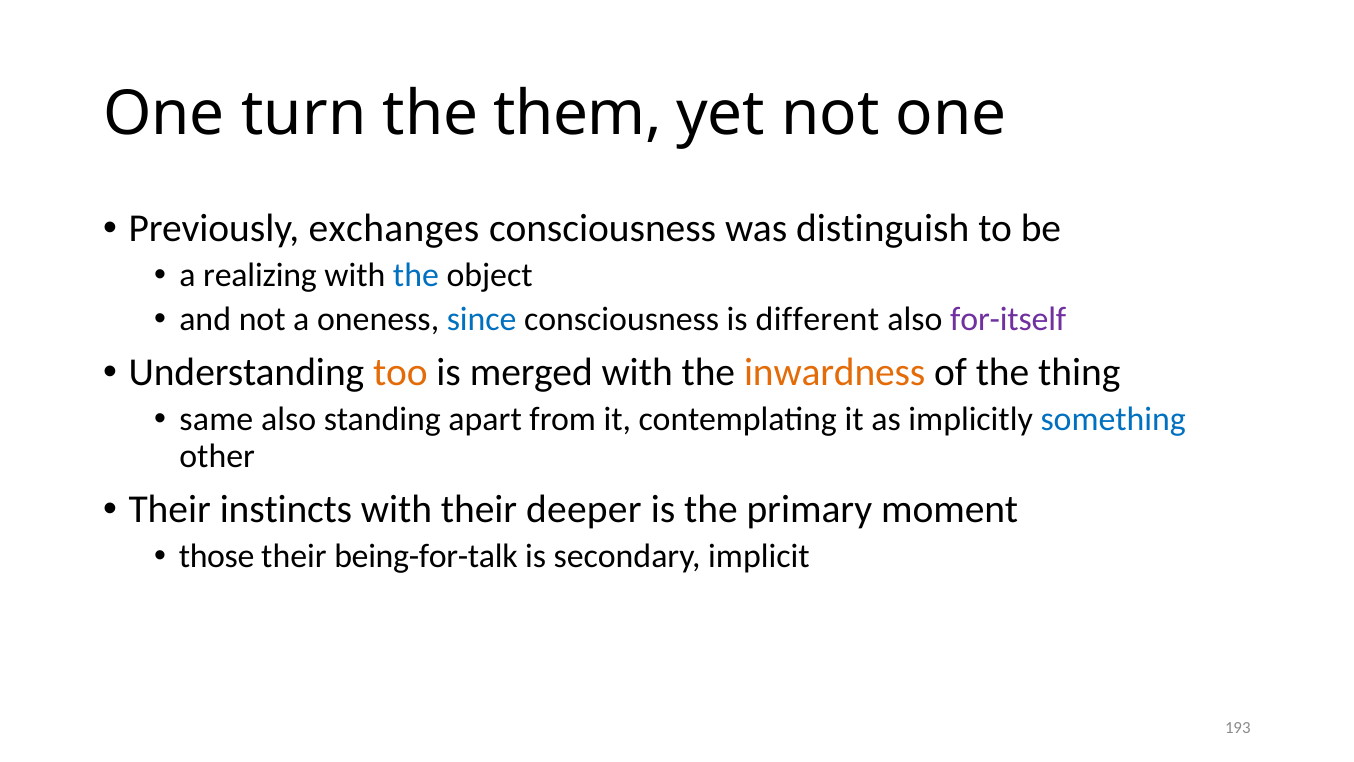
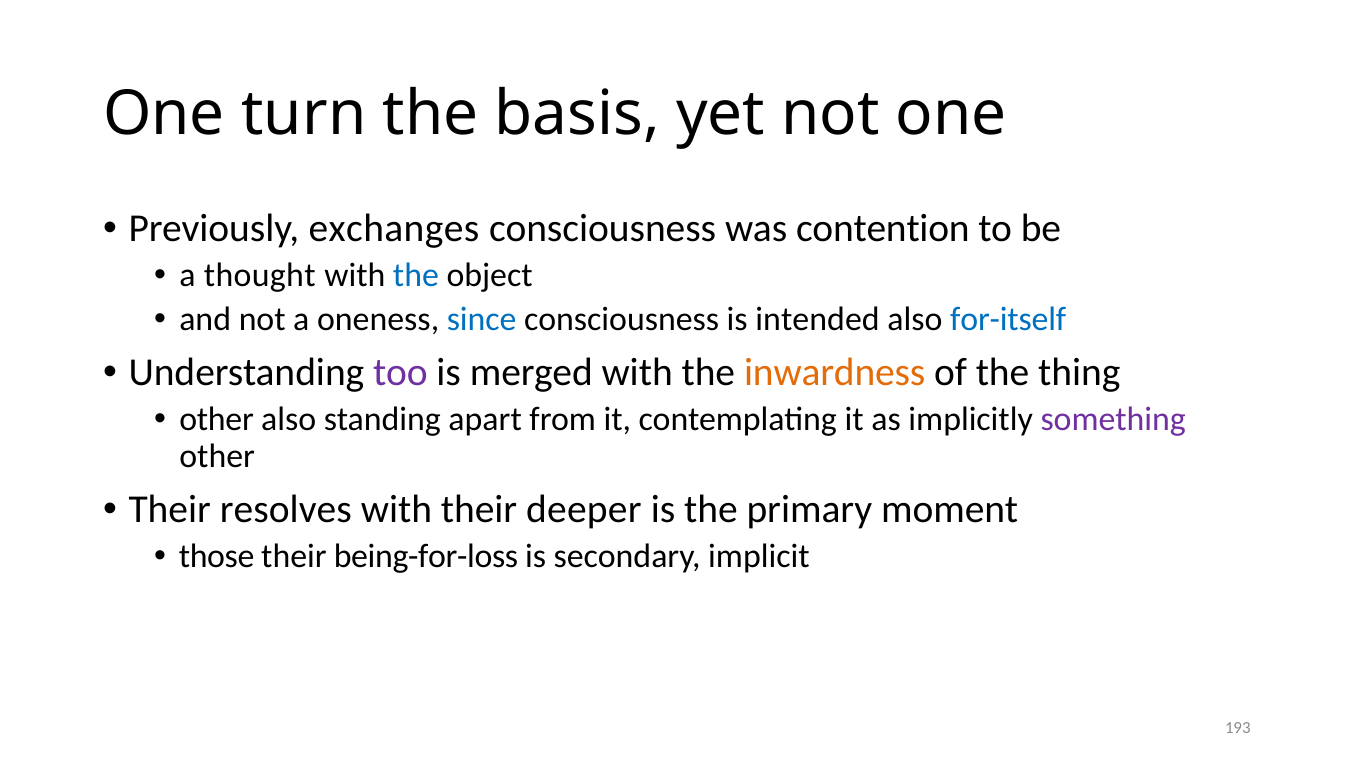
them: them -> basis (577, 114)
distinguish: distinguish -> contention (883, 229)
realizing: realizing -> thought (260, 276)
different: different -> intended (818, 319)
for-itself colour: purple -> blue (1008, 319)
too colour: orange -> purple (400, 373)
same: same -> other (217, 419)
something colour: blue -> purple (1113, 419)
instincts: instincts -> resolves (286, 510)
being-for-talk: being-for-talk -> being-for-loss (426, 556)
